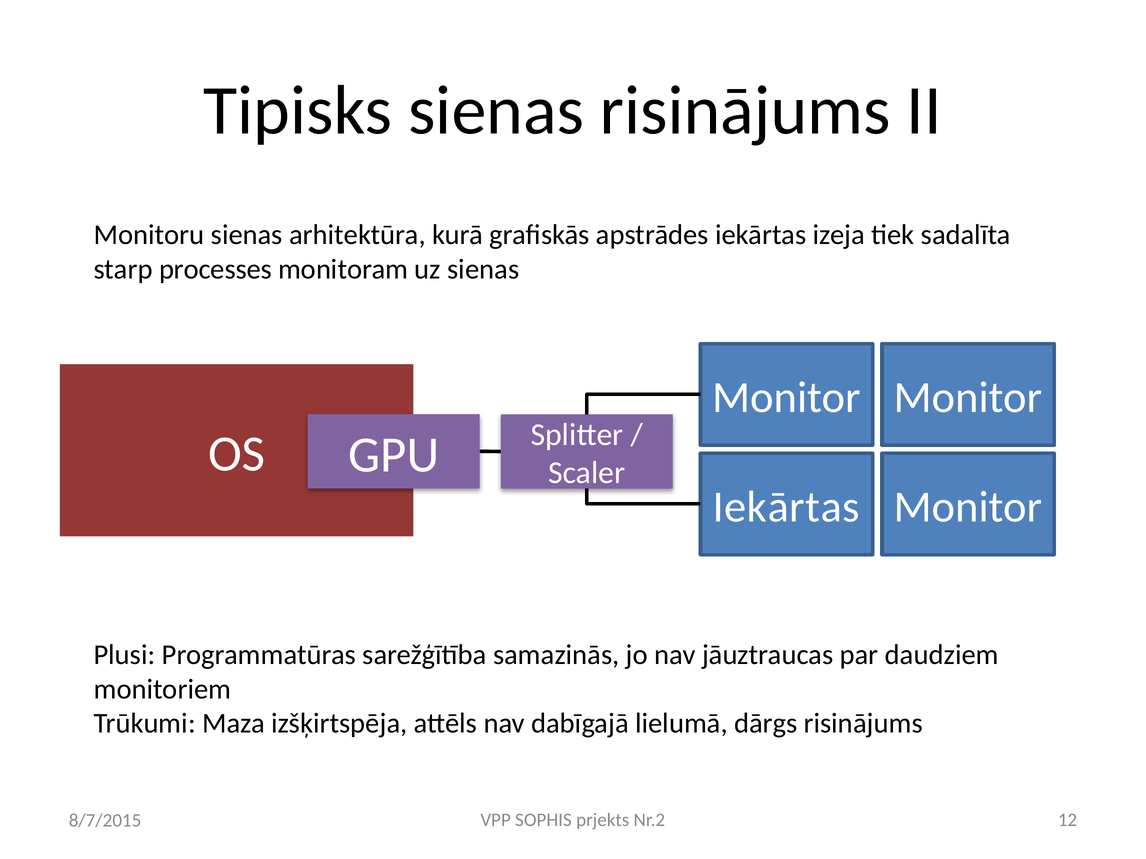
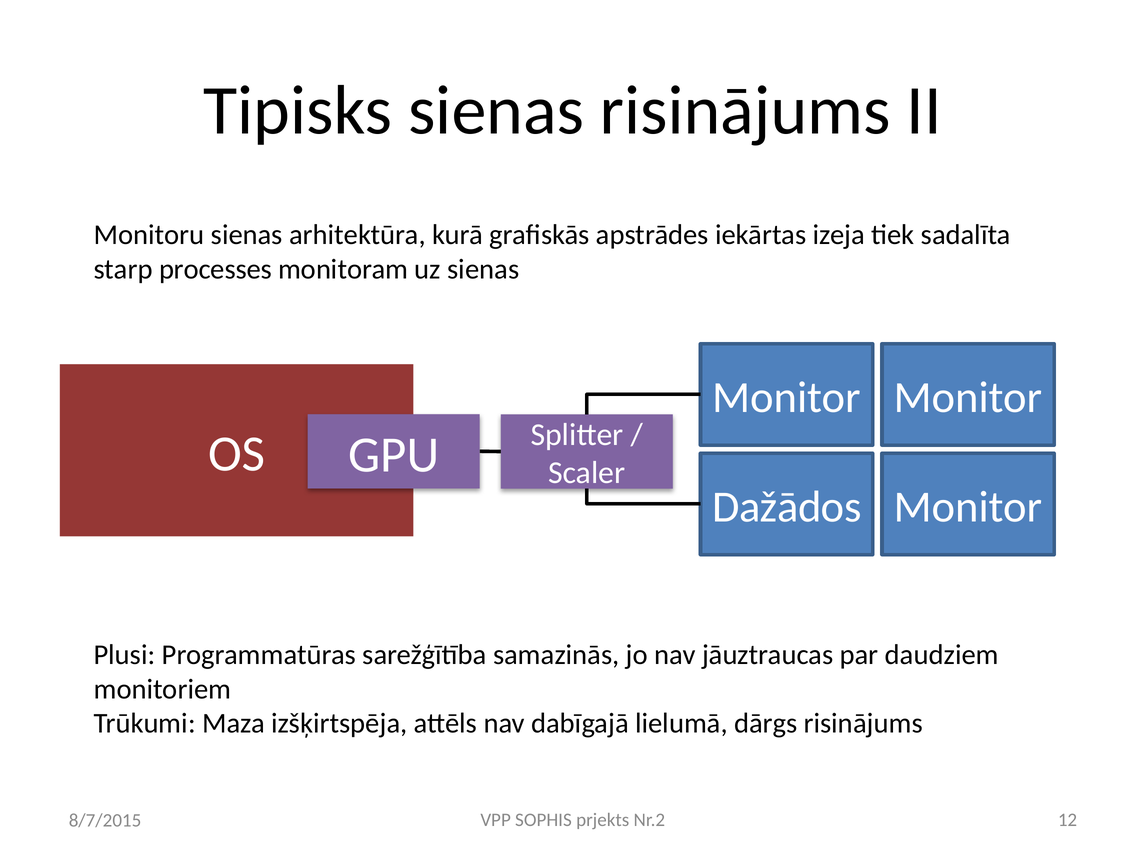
Iekārtas: Iekārtas -> Dažādos (787, 507)
